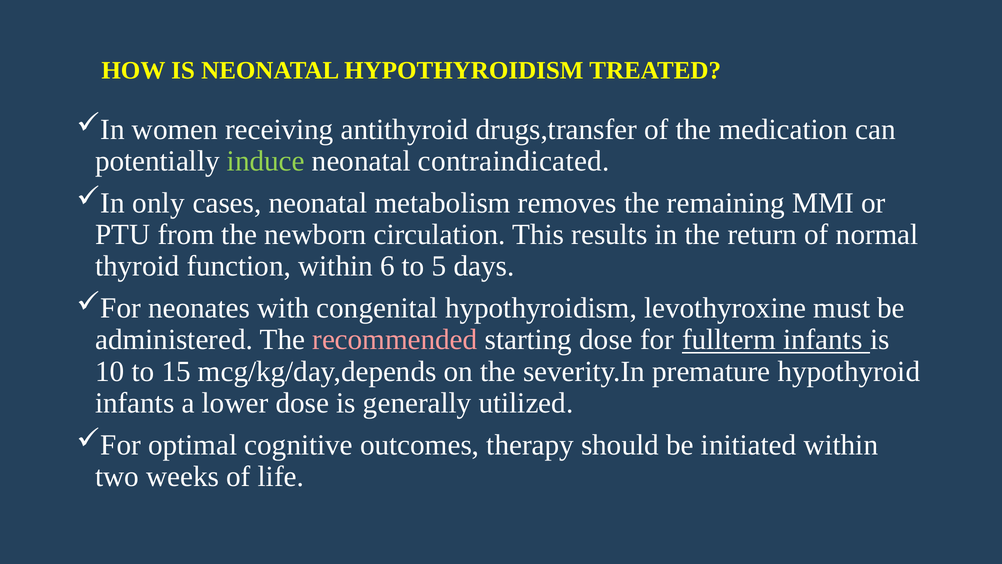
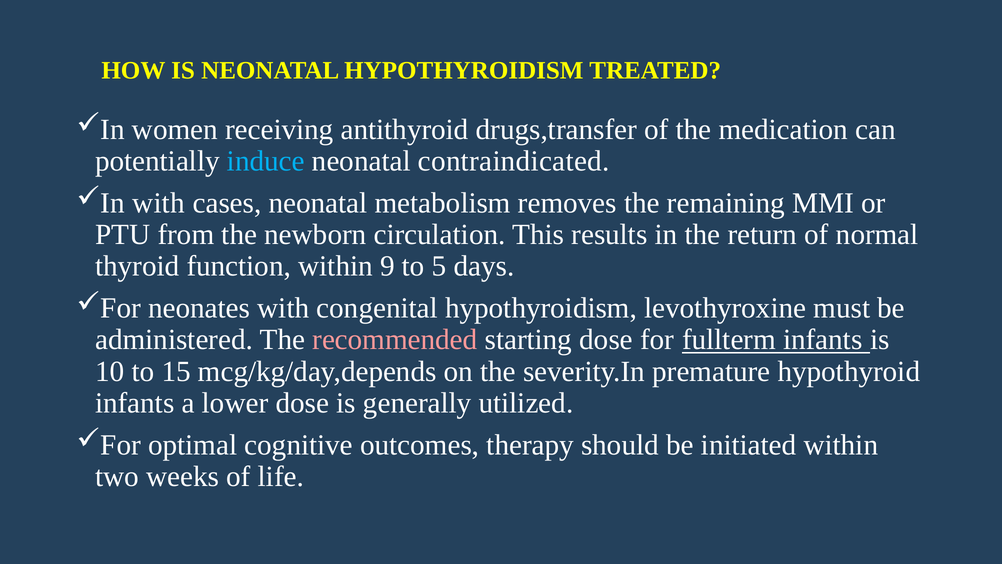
induce colour: light green -> light blue (266, 161)
only: only -> with (159, 203)
6: 6 -> 9 (387, 266)
